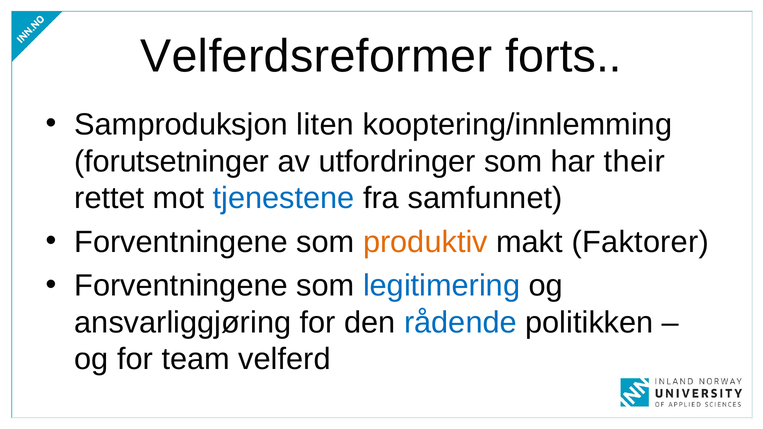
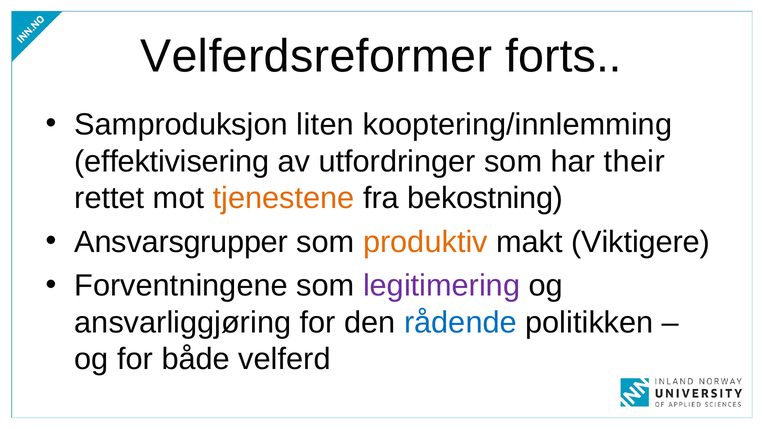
forutsetninger: forutsetninger -> effektivisering (172, 161)
tjenestene colour: blue -> orange (284, 198)
samfunnet: samfunnet -> bekostning (485, 198)
Forventningene: Forventningene -> Ansvarsgrupper (181, 242)
Faktorer: Faktorer -> Viktigere (641, 242)
legitimering colour: blue -> purple (442, 286)
team: team -> både (196, 359)
